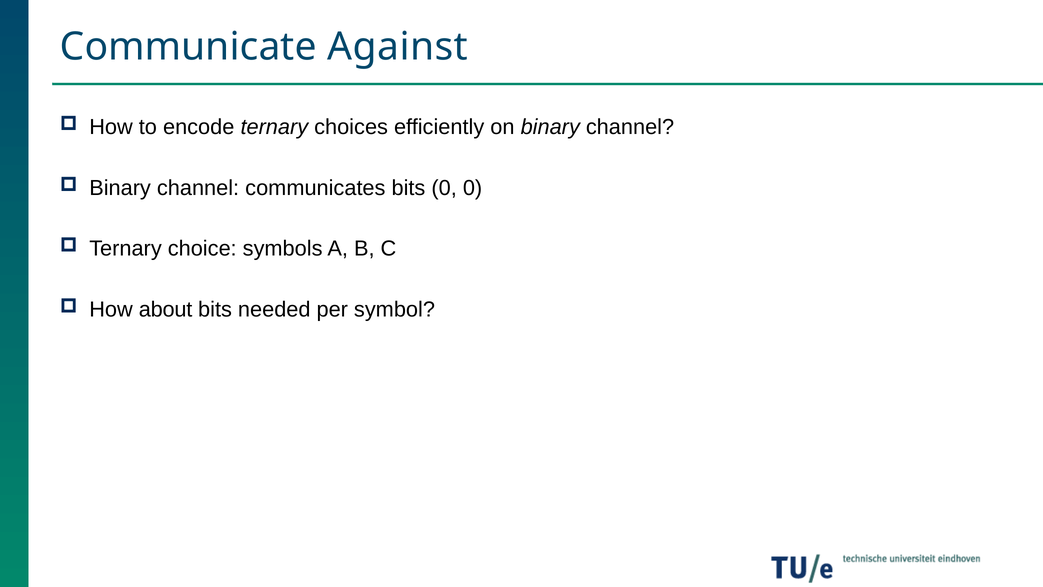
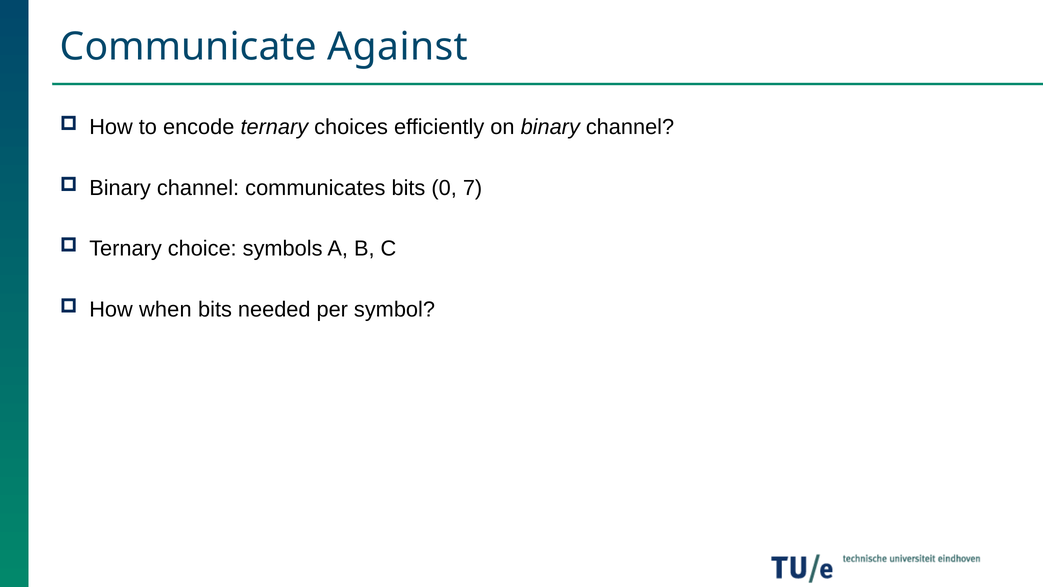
0 0: 0 -> 7 (473, 188)
about: about -> when (165, 310)
